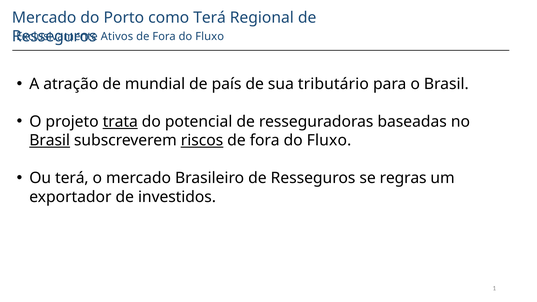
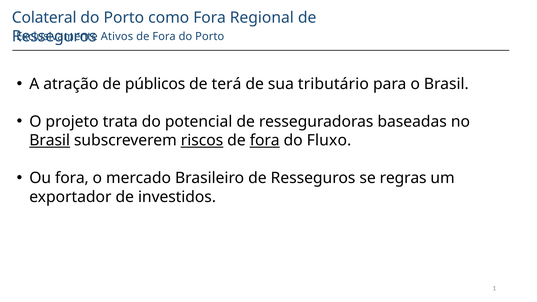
Mercado: Mercado -> Colateral (44, 18)
como Terá: Terá -> Fora (210, 18)
Fluxo: Fluxo -> Porto (210, 36)
mundial: mundial -> públicos (155, 84)
país: país -> terá (227, 84)
trata underline: present -> none (120, 122)
fora underline: none -> present (265, 140)
Ou terá: terá -> fora (72, 178)
